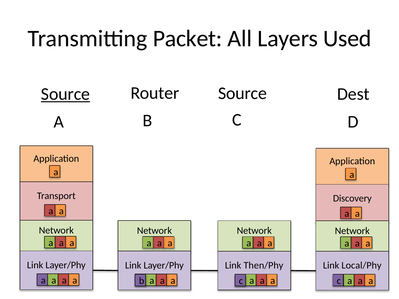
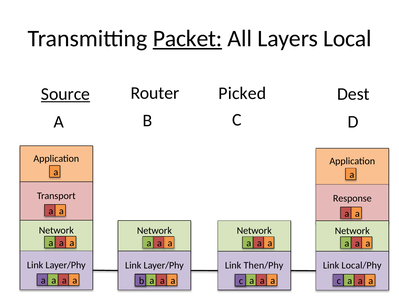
Packet underline: none -> present (188, 39)
Used: Used -> Local (347, 39)
Router Source: Source -> Picked (242, 93)
Discovery: Discovery -> Response (352, 199)
